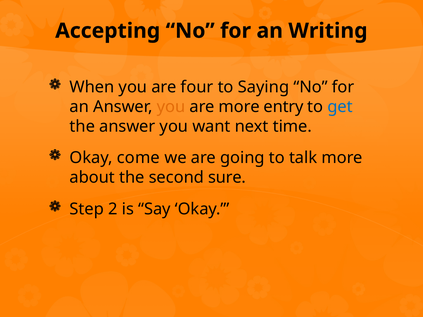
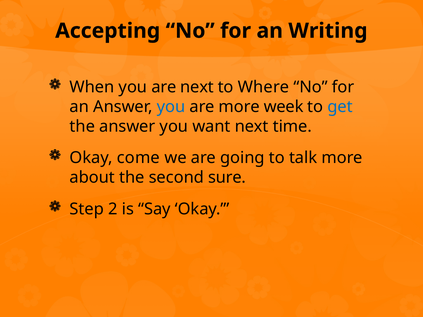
are four: four -> next (197, 87)
Saying: Saying -> Where (264, 87)
you colour: orange -> blue (171, 107)
entry: entry -> week (284, 107)
